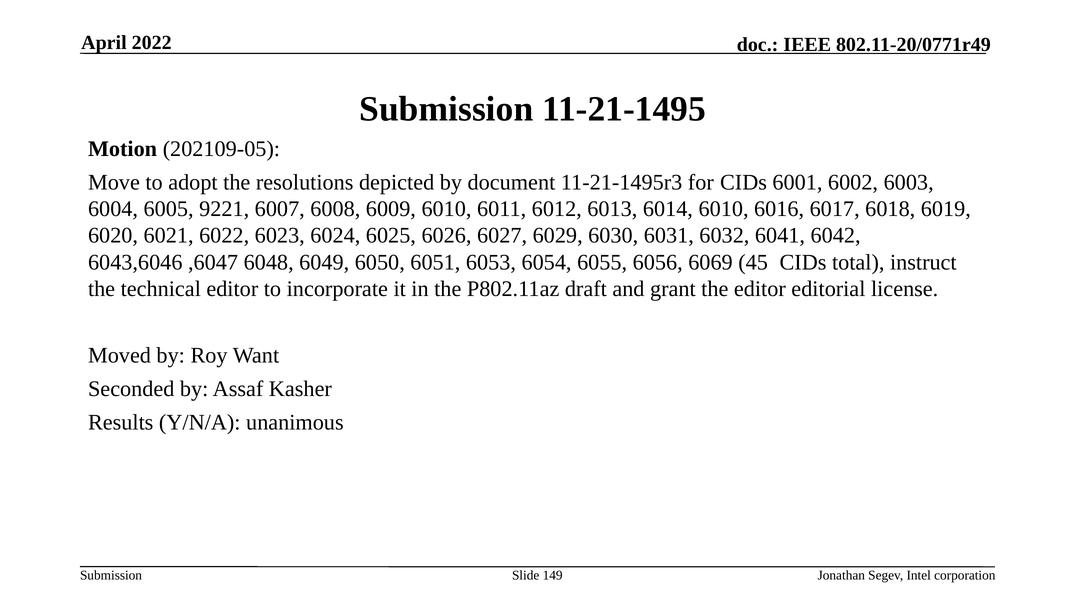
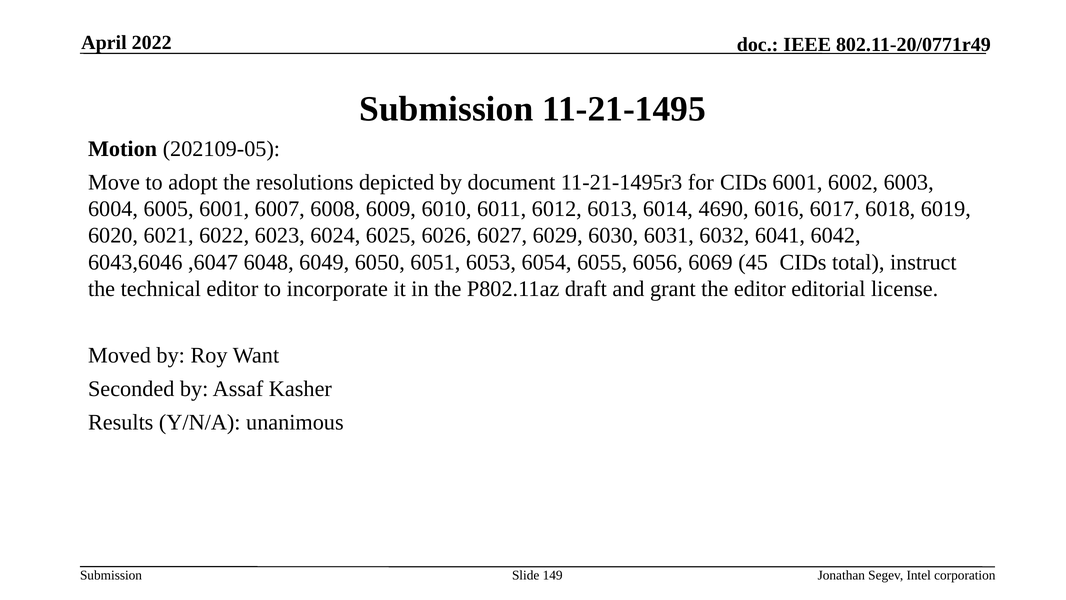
6005 9221: 9221 -> 6001 (224, 209)
6014 6010: 6010 -> 4690 (724, 209)
